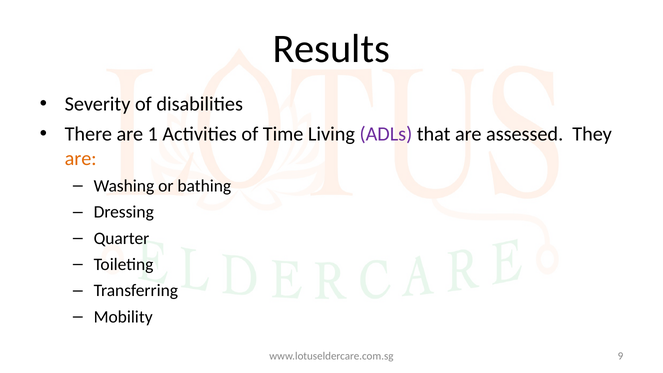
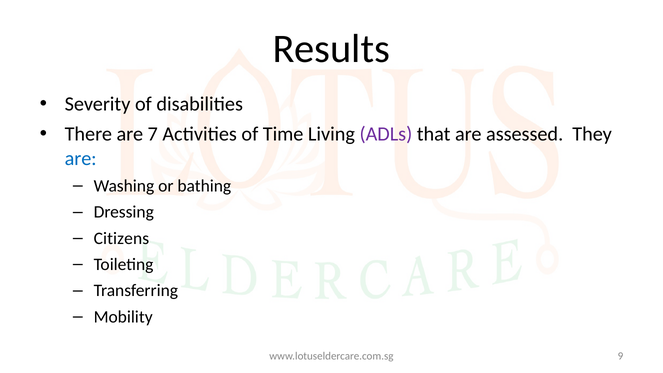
1: 1 -> 7 (153, 134)
are colour: orange -> blue (81, 158)
Quarter: Quarter -> Citizens (121, 238)
